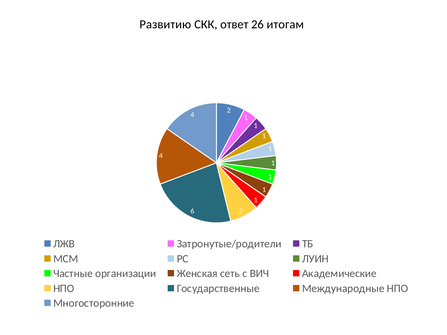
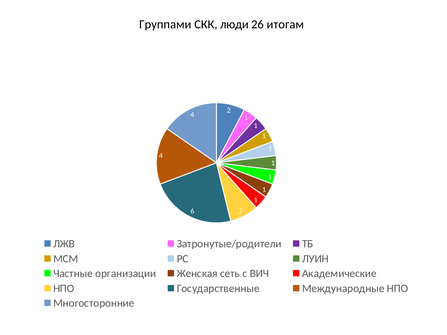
Развитию: Развитию -> Группами (165, 24)
ответ: ответ -> люди (234, 24)
